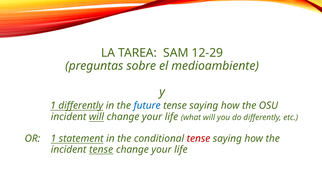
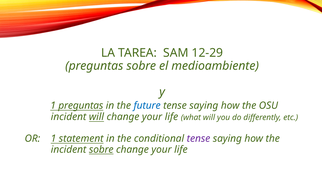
1 differently: differently -> preguntas (81, 106)
tense colour: red -> purple (199, 139)
incident tense: tense -> sobre (101, 150)
